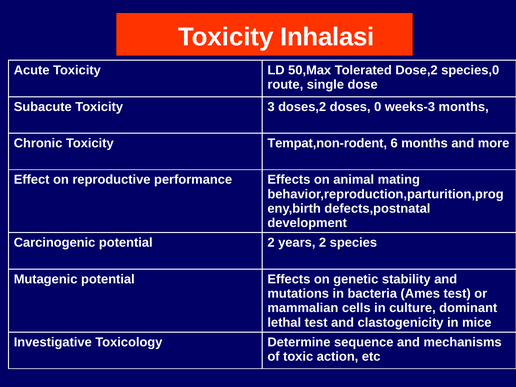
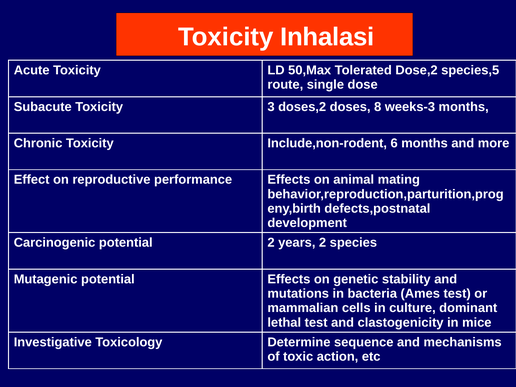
species,0: species,0 -> species,5 (470, 70)
0: 0 -> 8 (378, 107)
Tempat,non-rodent: Tempat,non-rodent -> Include,non-rodent (327, 143)
